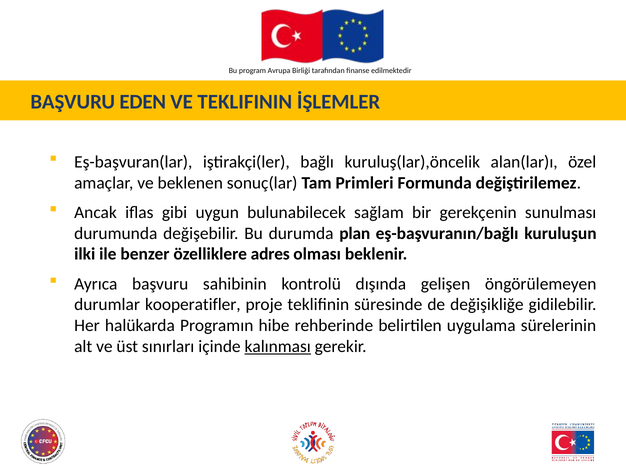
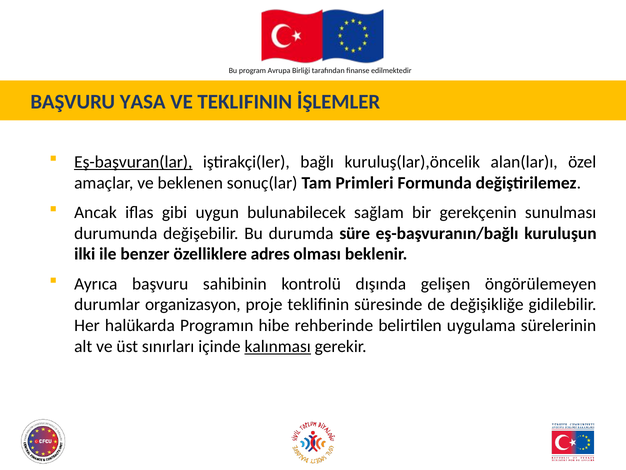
EDEN: EDEN -> YASA (143, 102)
Eş-başvuran(lar underline: none -> present (133, 162)
plan: plan -> süre (355, 233)
kooperatifler: kooperatifler -> organizasyon (193, 304)
